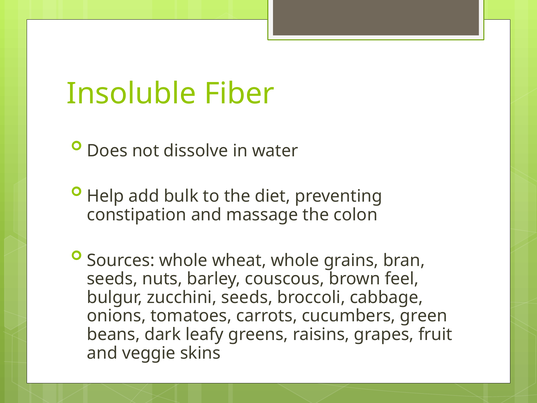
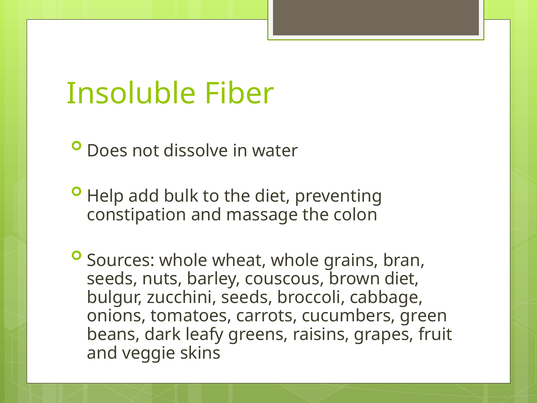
brown feel: feel -> diet (402, 279)
